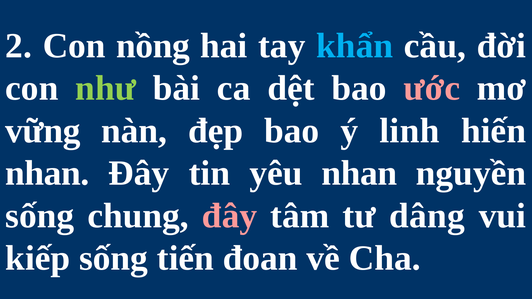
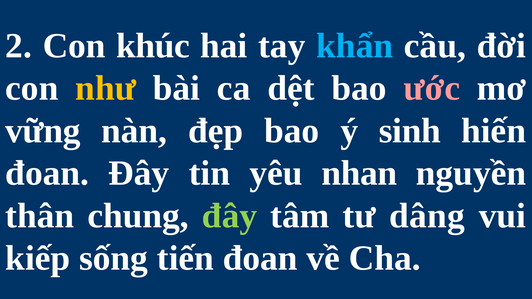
nồng: nồng -> khúc (153, 46)
như colour: light green -> yellow (106, 88)
linh: linh -> sinh (410, 131)
nhan: nhan -> đoan (47, 173)
sống: sống -> thân (40, 216)
đây colour: pink -> light green (230, 216)
